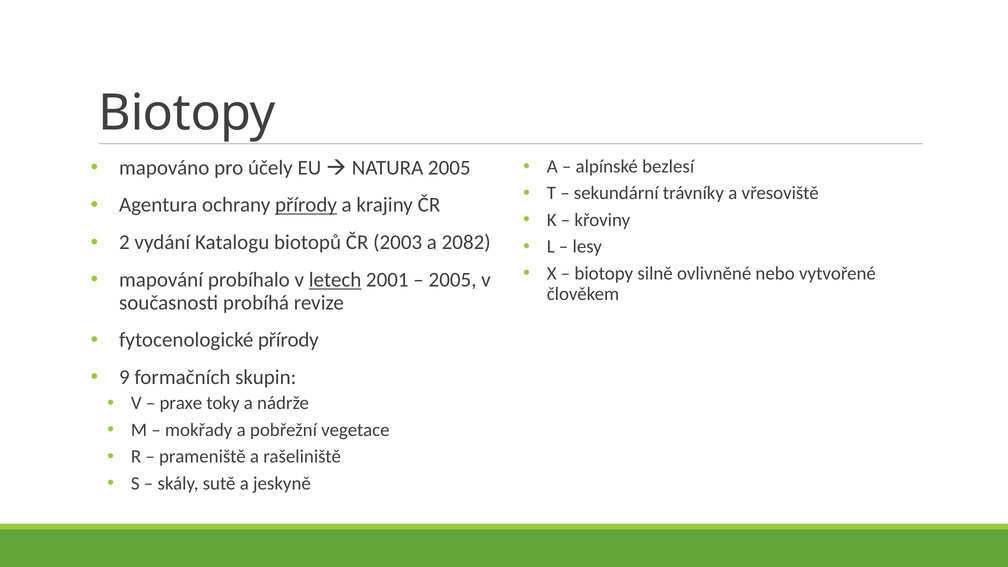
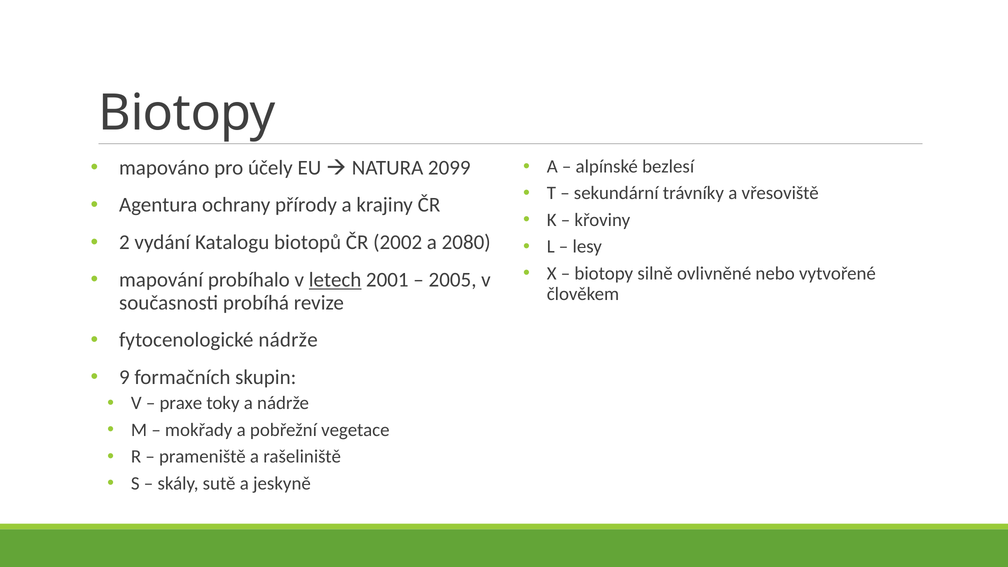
NATURA 2005: 2005 -> 2099 (449, 168)
přírody underline: present -> none (306, 205)
2003: 2003 -> 2002 (398, 242)
2082: 2082 -> 2080 (466, 242)
fytocenologické přírody: přírody -> nádrže (288, 340)
